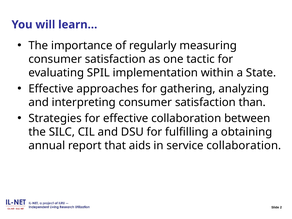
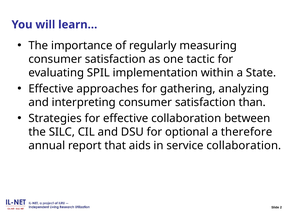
fulfilling: fulfilling -> optional (187, 132)
obtaining: obtaining -> therefore (247, 132)
